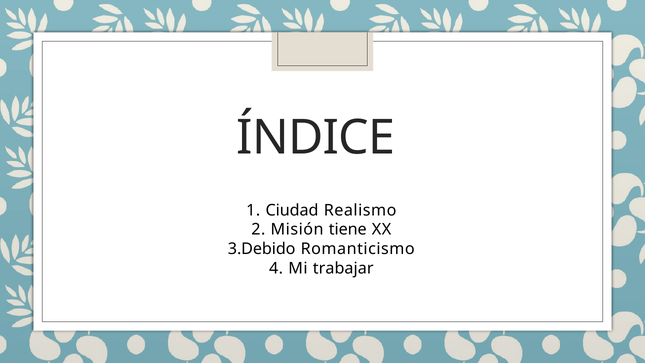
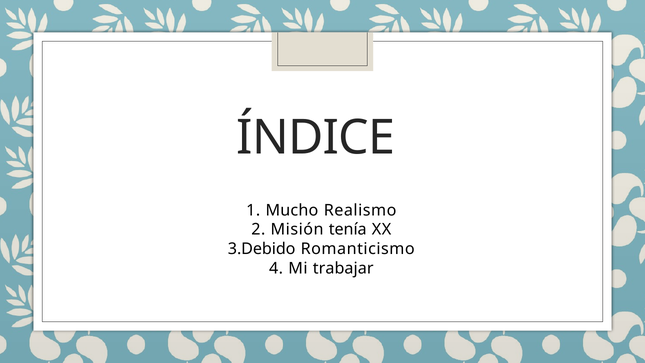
Ciudad: Ciudad -> Mucho (292, 210)
tiene: tiene -> tenía (348, 230)
